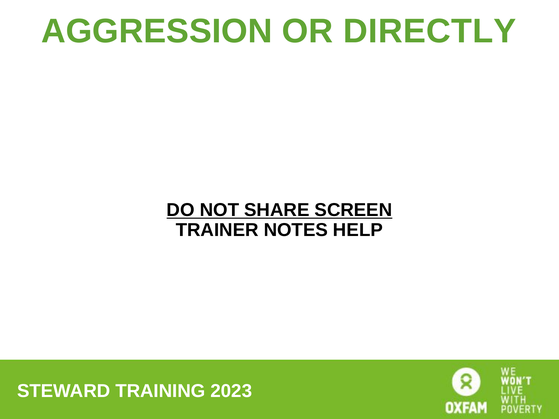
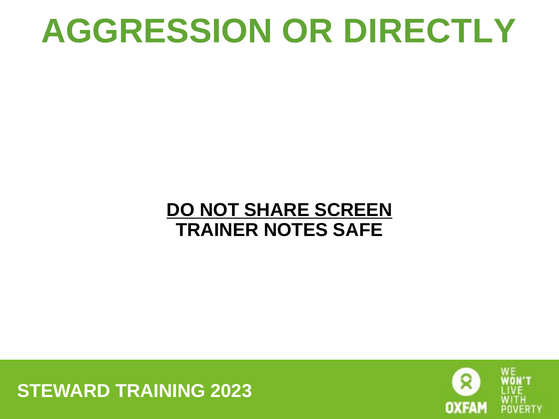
HELP: HELP -> SAFE (358, 230)
